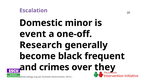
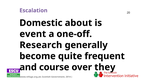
minor: minor -> about (78, 23)
black: black -> quite (70, 56)
crimes: crimes -> course (54, 67)
